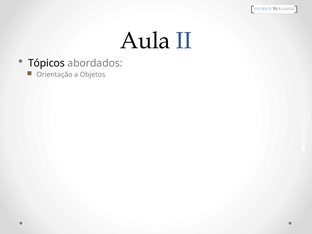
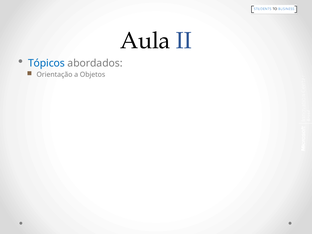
Tópicos colour: black -> blue (46, 63)
